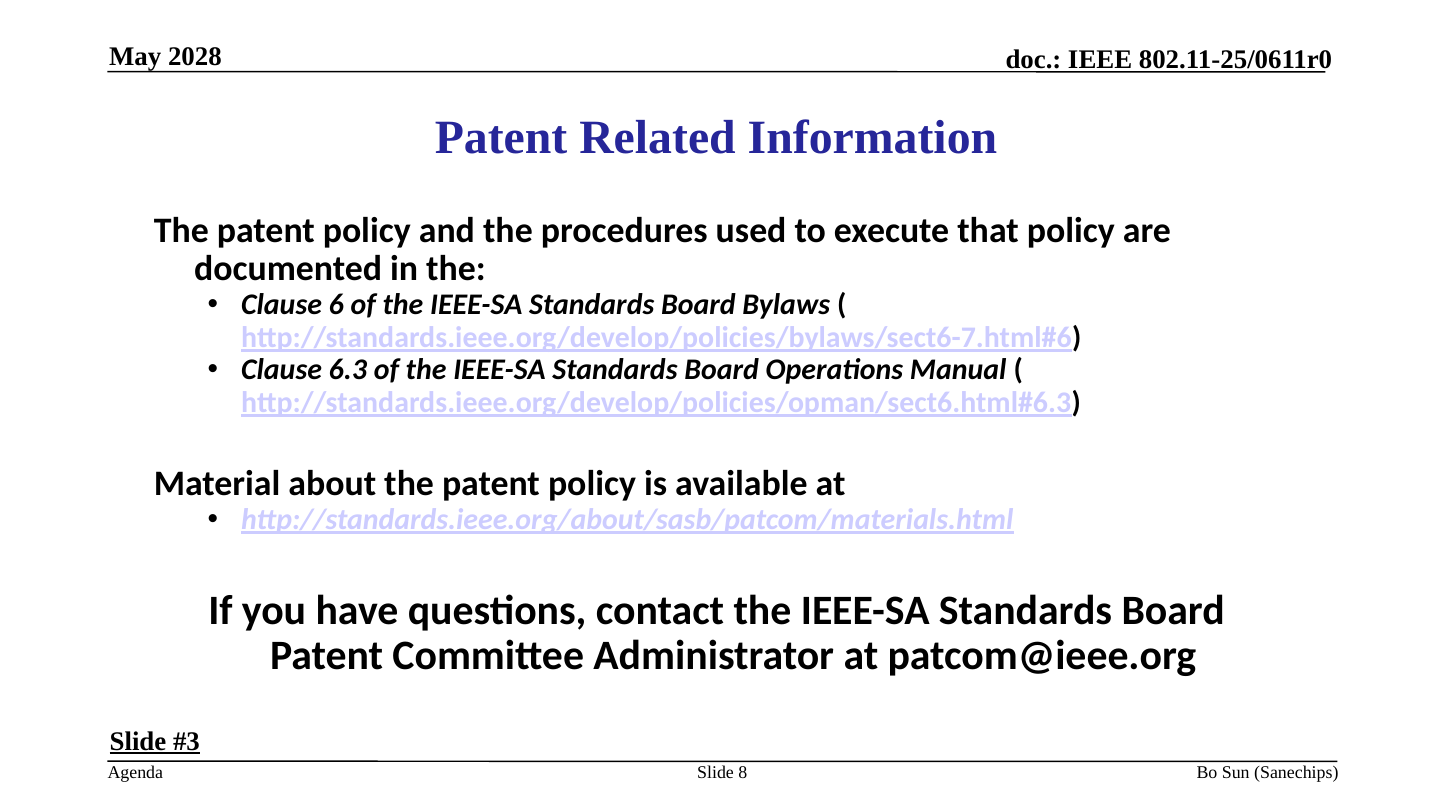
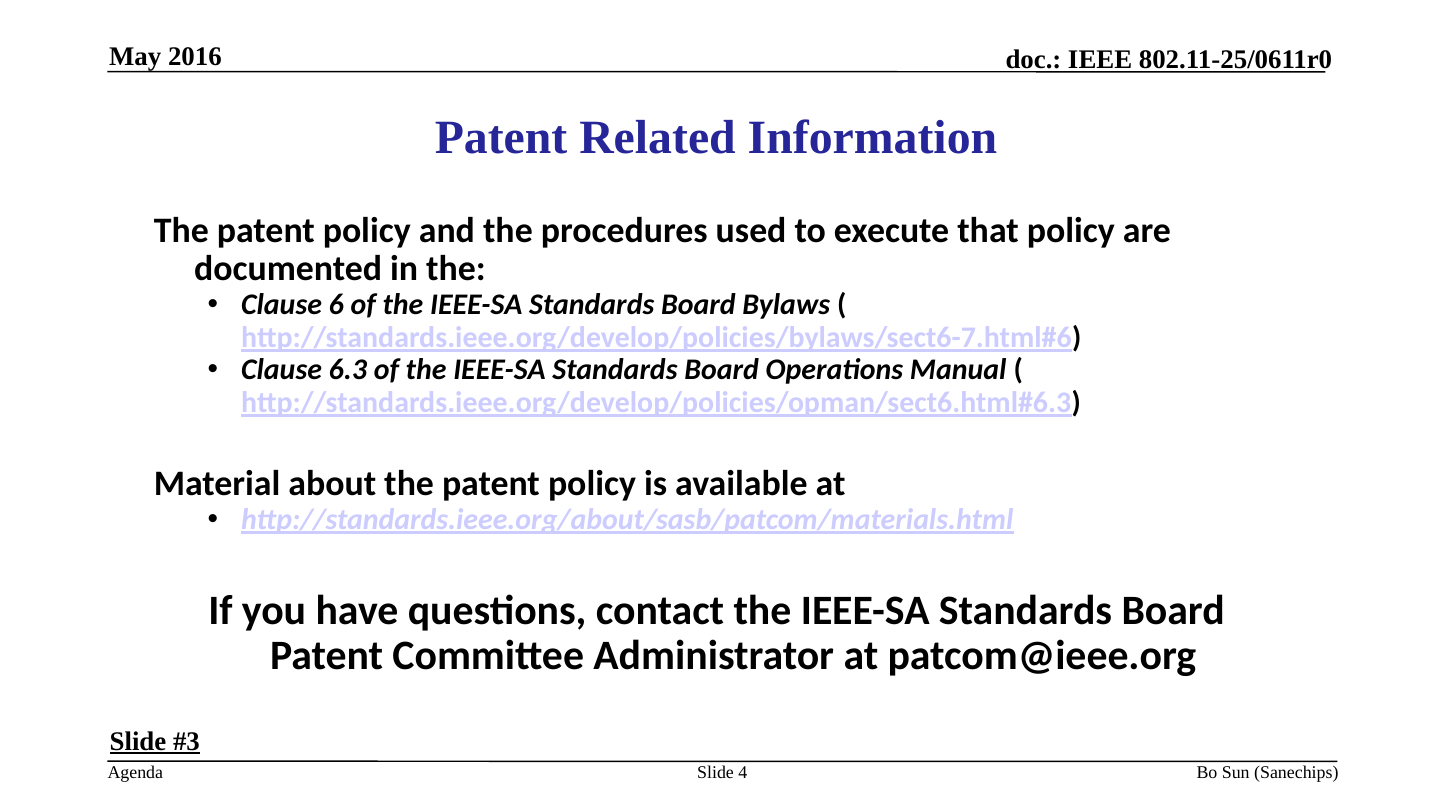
2028: 2028 -> 2016 (195, 57)
8: 8 -> 4 (743, 773)
